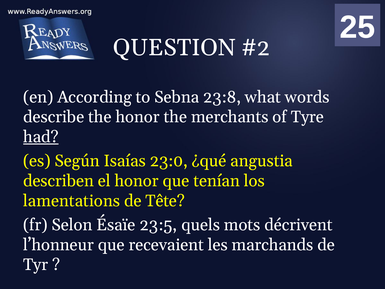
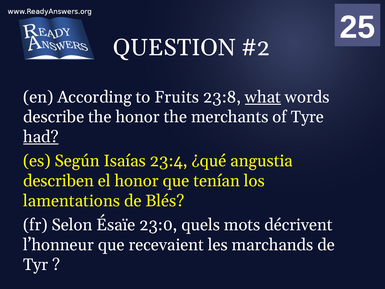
Sebna: Sebna -> Fruits (177, 97)
what underline: none -> present (263, 97)
23:0: 23:0 -> 23:4 (169, 161)
Tête: Tête -> Blés (165, 201)
23:5: 23:5 -> 23:0 (158, 225)
